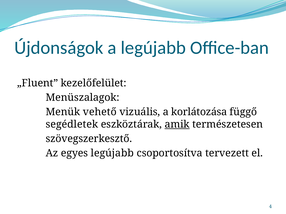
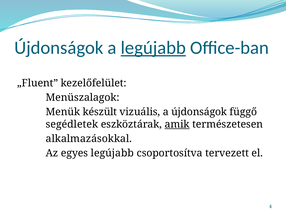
legújabb underline: none -> present (153, 48)
vehető: vehető -> készült (100, 112)
a korlátozása: korlátozása -> újdonságok (199, 112)
szövegszerkesztő: szövegszerkesztő -> alkalmazásokkal (89, 139)
